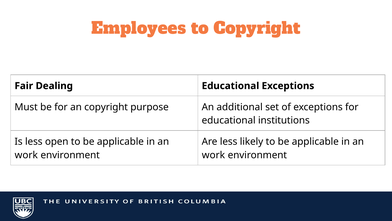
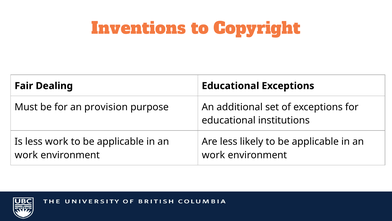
Employees: Employees -> Inventions (139, 28)
an copyright: copyright -> provision (106, 107)
less open: open -> work (57, 141)
